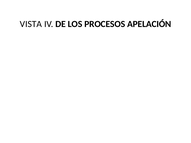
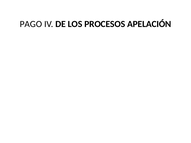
VISTA: VISTA -> PAGO (31, 24)
